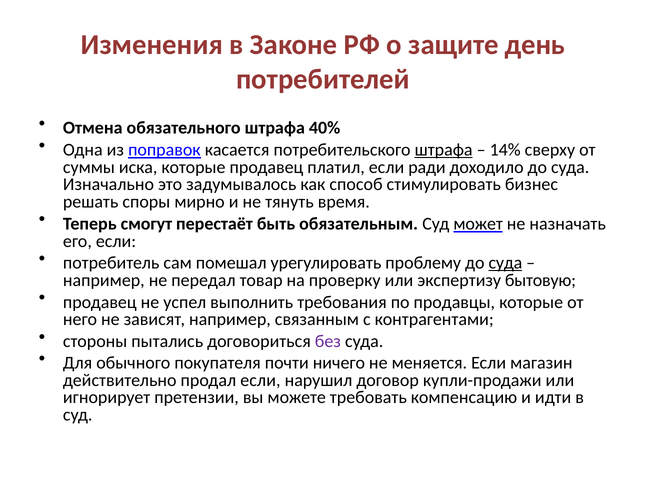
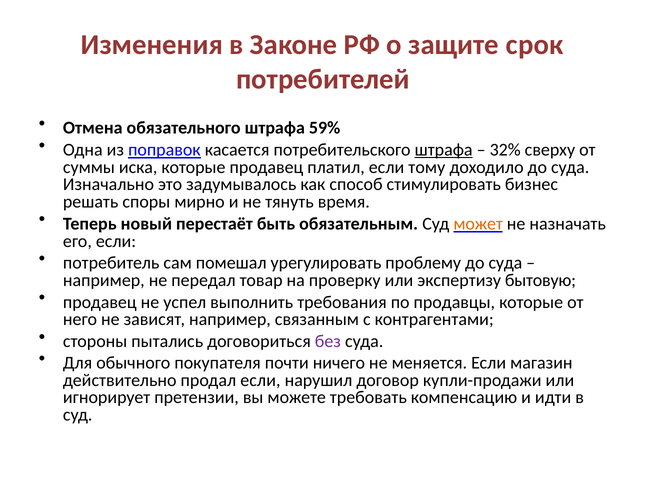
день: день -> срок (535, 45)
40%: 40% -> 59% (325, 128)
14%: 14% -> 32% (505, 150)
ради: ради -> тому (427, 167)
смогут: смогут -> новый (146, 224)
может colour: black -> orange (478, 224)
суда underline: present -> none (505, 263)
